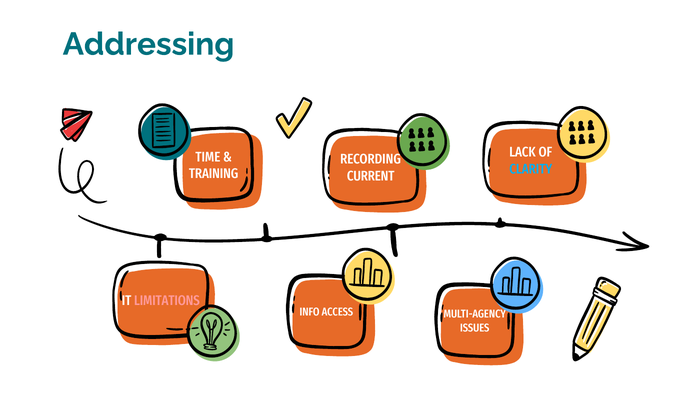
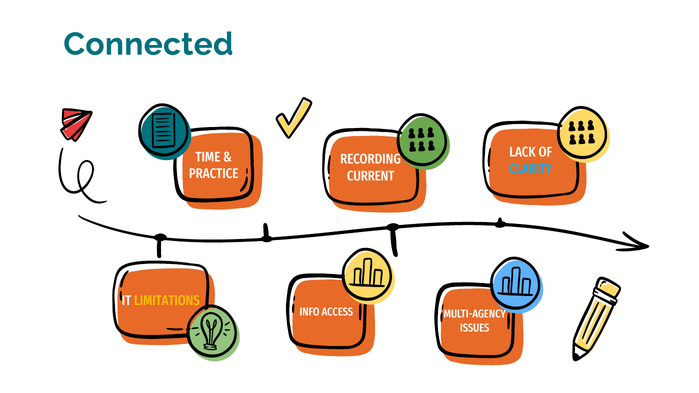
Addressing: Addressing -> Connected (148, 44)
TRAINING: TRAINING -> PRACTICE (214, 174)
LIMITATIONS colour: pink -> yellow (167, 301)
